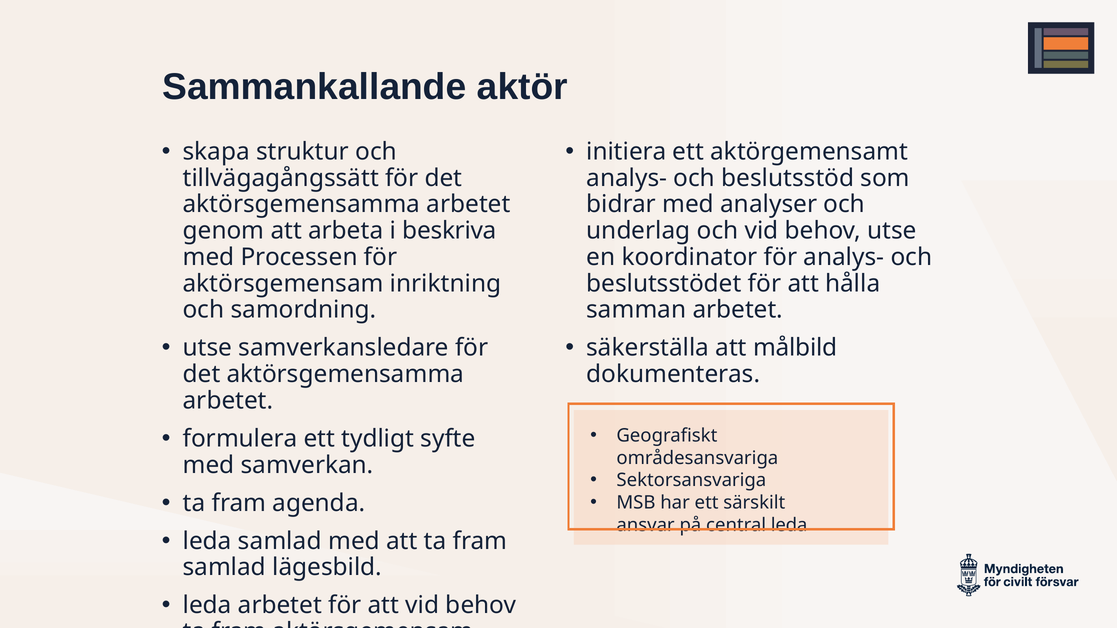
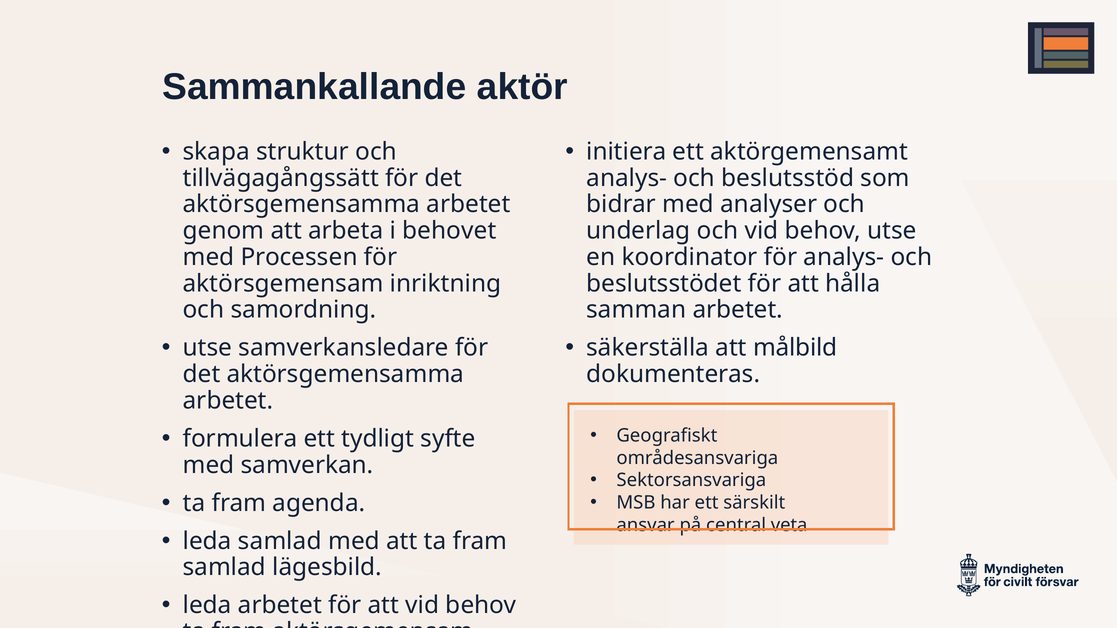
beskriva: beskriva -> behovet (449, 231)
central leda: leda -> veta (789, 525)
